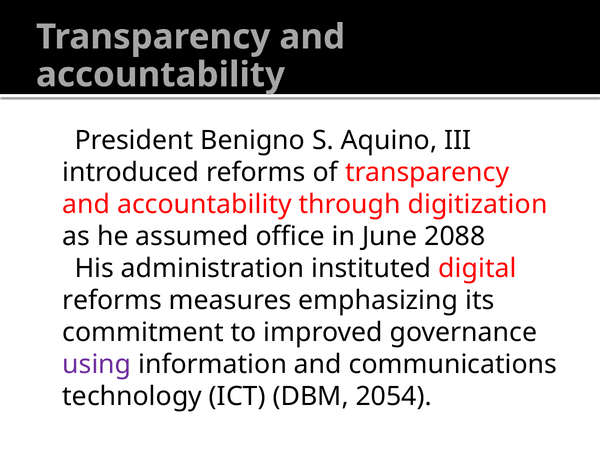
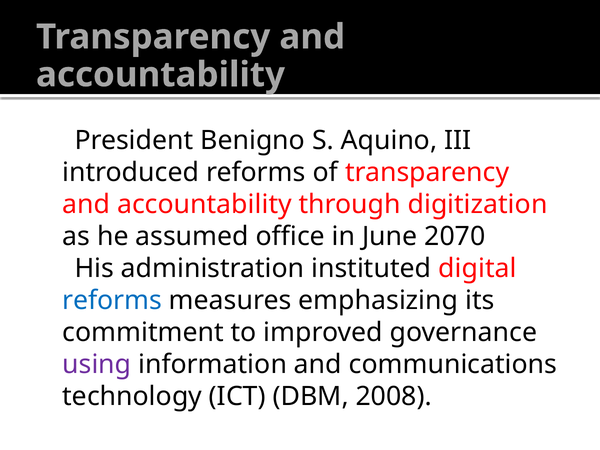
2088: 2088 -> 2070 (455, 236)
reforms colour: black -> blue (112, 301)
2054: 2054 -> 2008 (394, 397)
